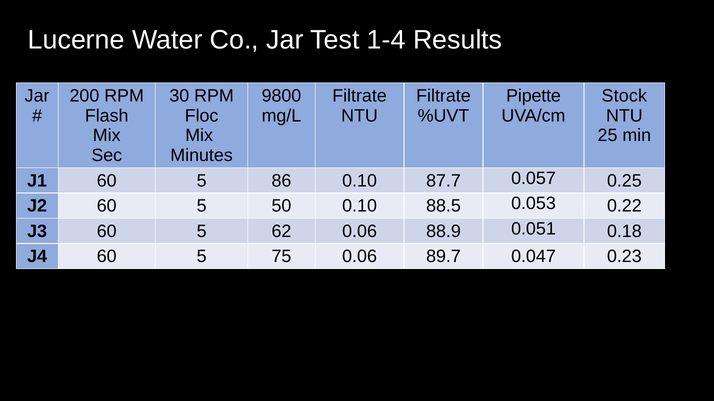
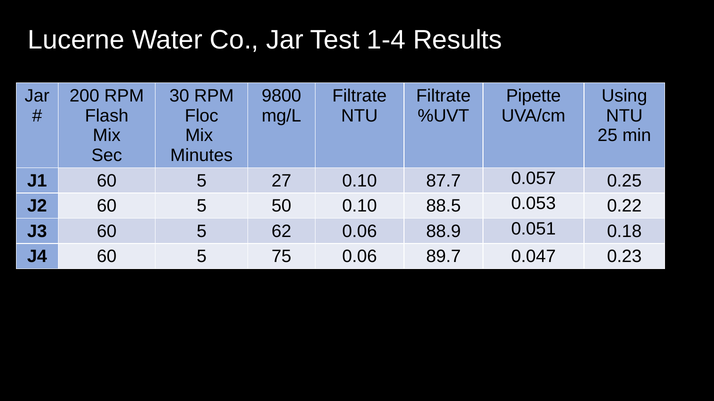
Stock: Stock -> Using (624, 96)
86: 86 -> 27 (281, 181)
